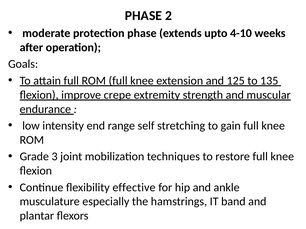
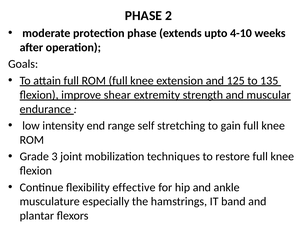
crepe: crepe -> shear (117, 95)
